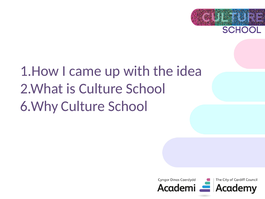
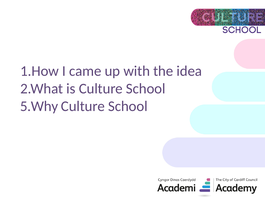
6.Why: 6.Why -> 5.Why (39, 106)
